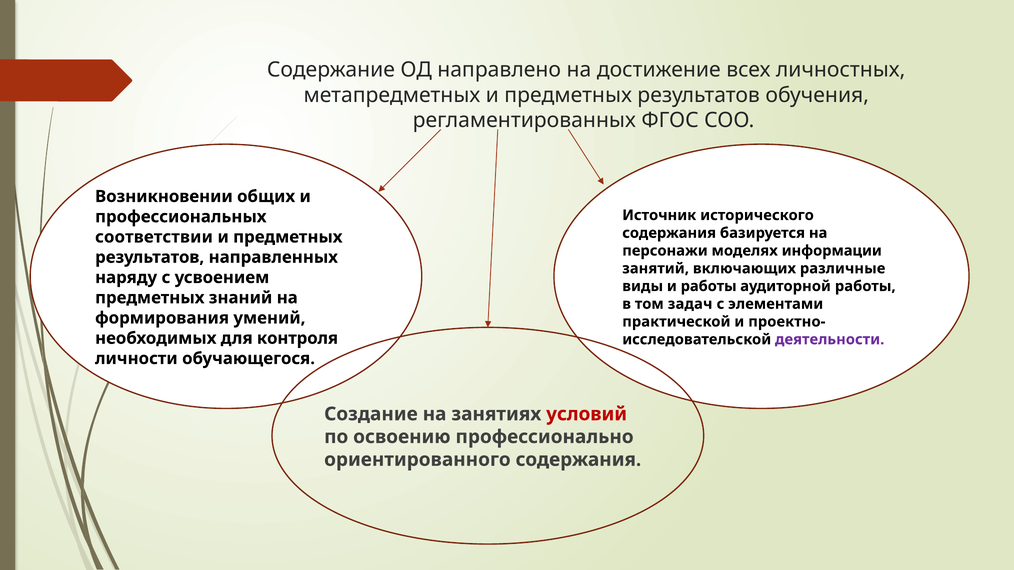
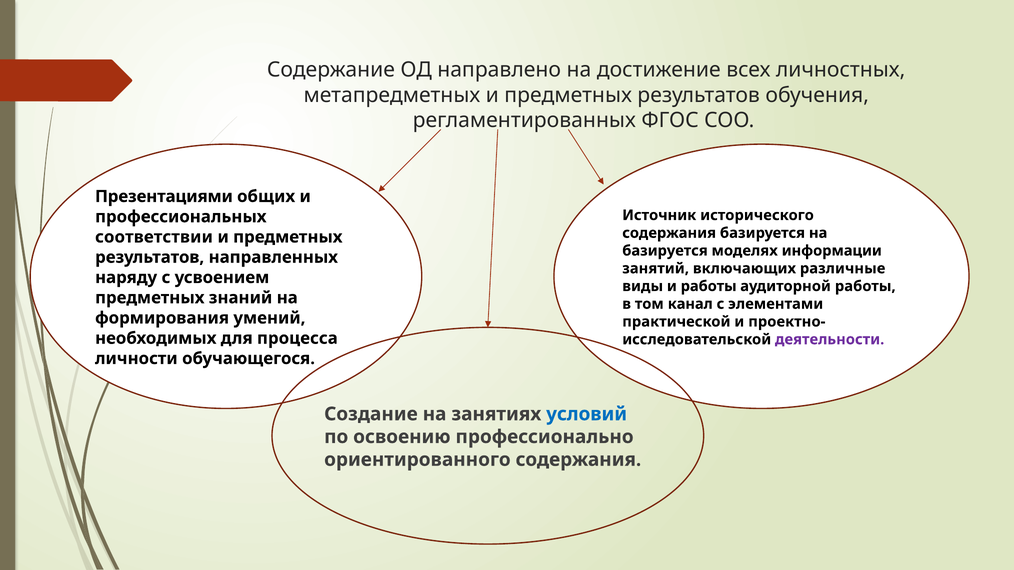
Возникновении: Возникновении -> Презентациями (164, 197)
персонажи: персонажи -> базируется (665, 251)
задач: задач -> канал (690, 304)
контроля: контроля -> процесса (297, 338)
условий colour: red -> blue (587, 414)
